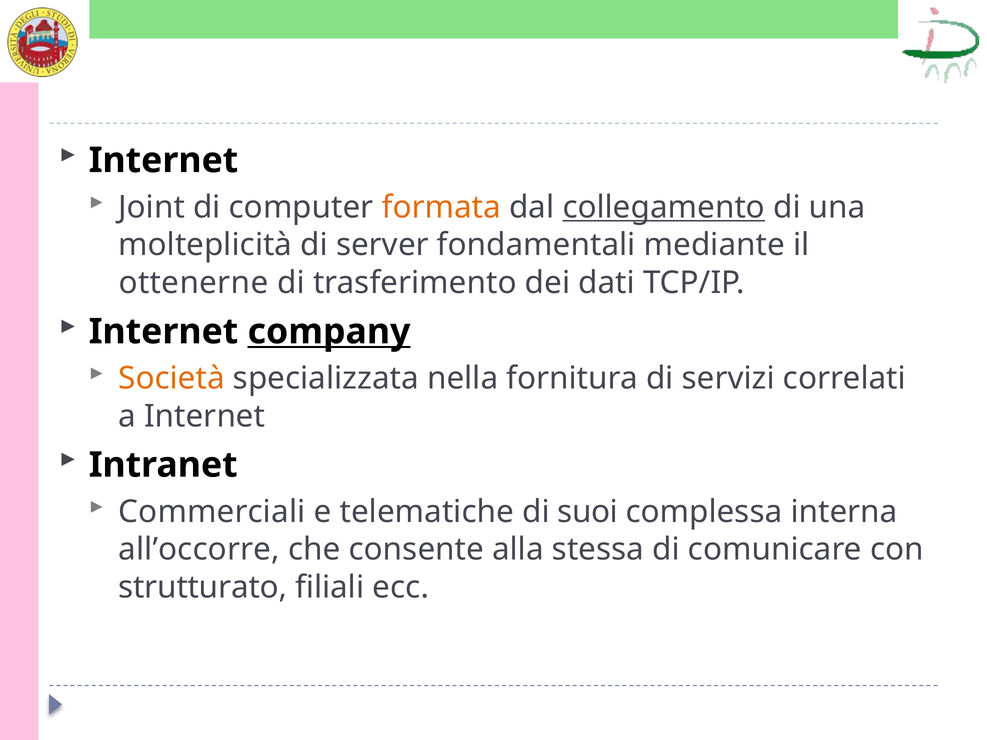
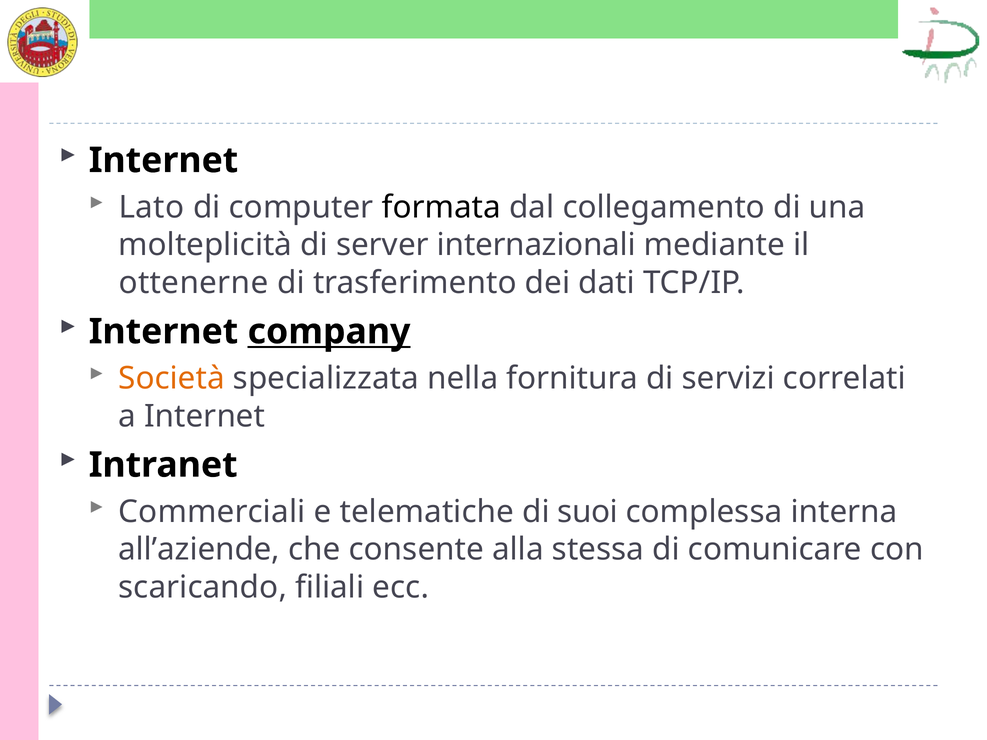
Joint: Joint -> Lato (151, 207)
formata colour: orange -> black (441, 207)
collegamento underline: present -> none (664, 207)
fondamentali: fondamentali -> internazionali (536, 245)
all’occorre: all’occorre -> all’aziende (199, 550)
strutturato: strutturato -> scaricando (203, 588)
